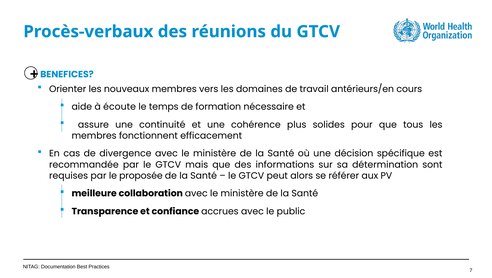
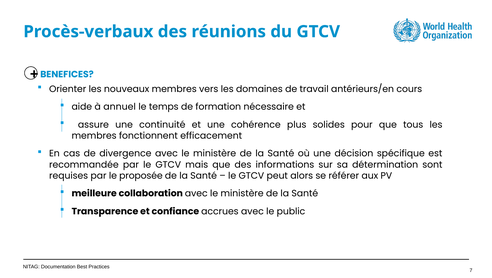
écoute: écoute -> annuel (120, 107)
